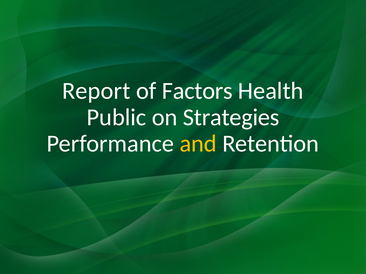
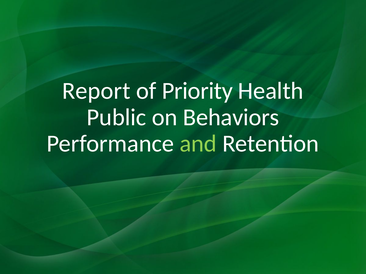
Factors: Factors -> Priority (197, 91)
Strategies: Strategies -> Behaviors (231, 117)
and colour: yellow -> light green (198, 144)
